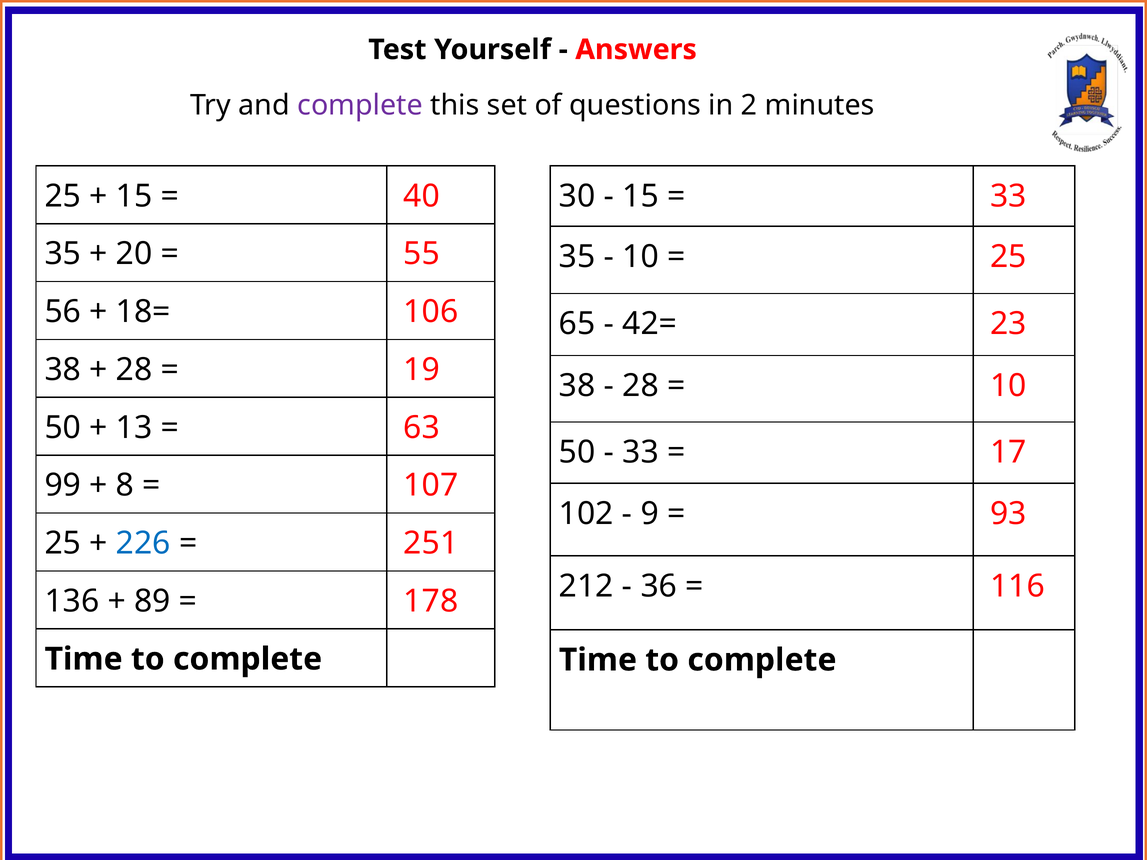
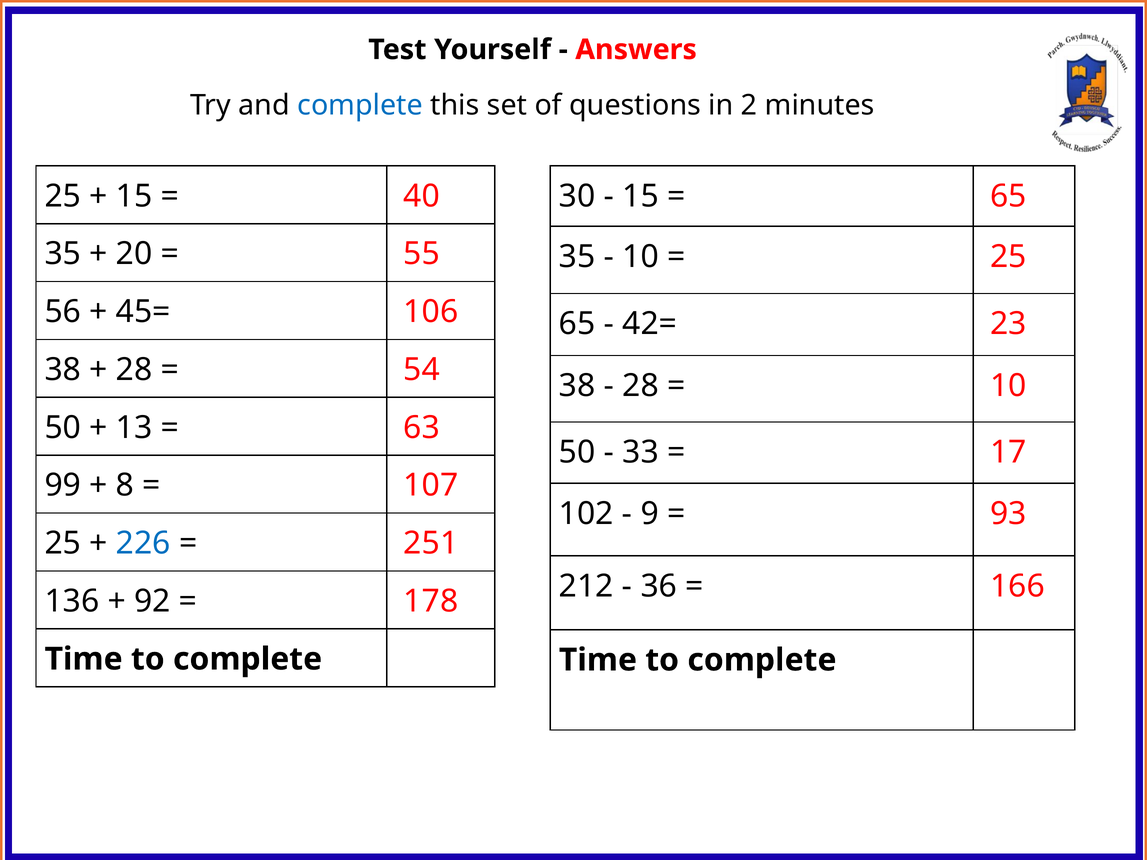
complete colour: purple -> blue (360, 105)
33: 33 -> 65 (1008, 196)
18=: 18= -> 45= (143, 312)
19: 19 -> 54 (422, 370)
116: 116 -> 166 (1017, 586)
89: 89 -> 92 (152, 601)
